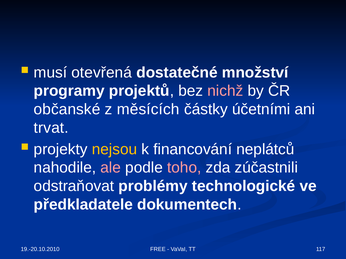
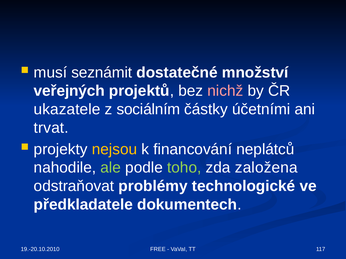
otevřená: otevřená -> seznámit (102, 73)
programy: programy -> veřejných (69, 91)
občanské: občanské -> ukazatele (67, 109)
měsících: měsících -> sociálním (148, 109)
ale colour: pink -> light green (111, 168)
toho colour: pink -> light green (184, 168)
zúčastnili: zúčastnili -> založena (266, 168)
